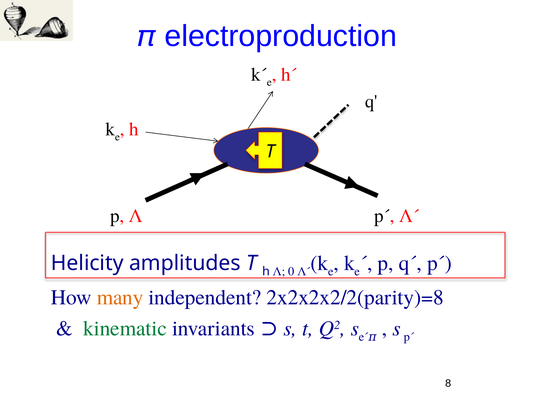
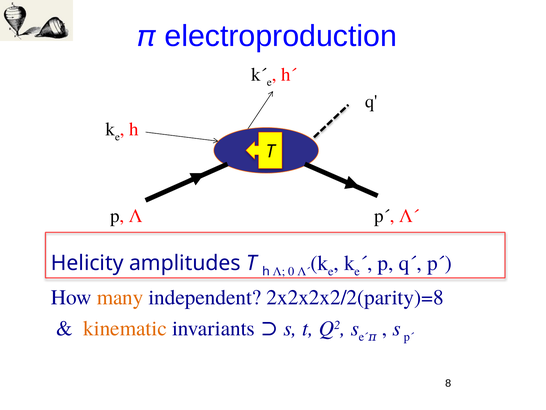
kinematic colour: green -> orange (125, 328)
